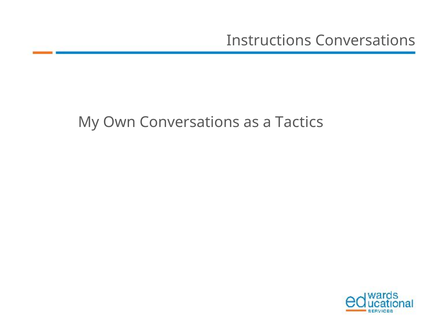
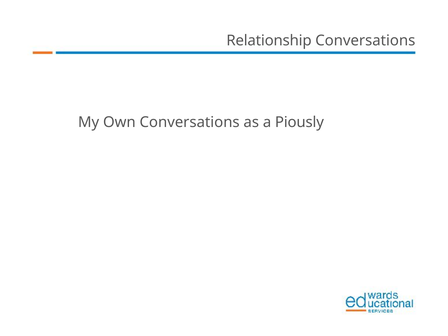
Instructions: Instructions -> Relationship (269, 40)
Tactics: Tactics -> Piously (299, 122)
